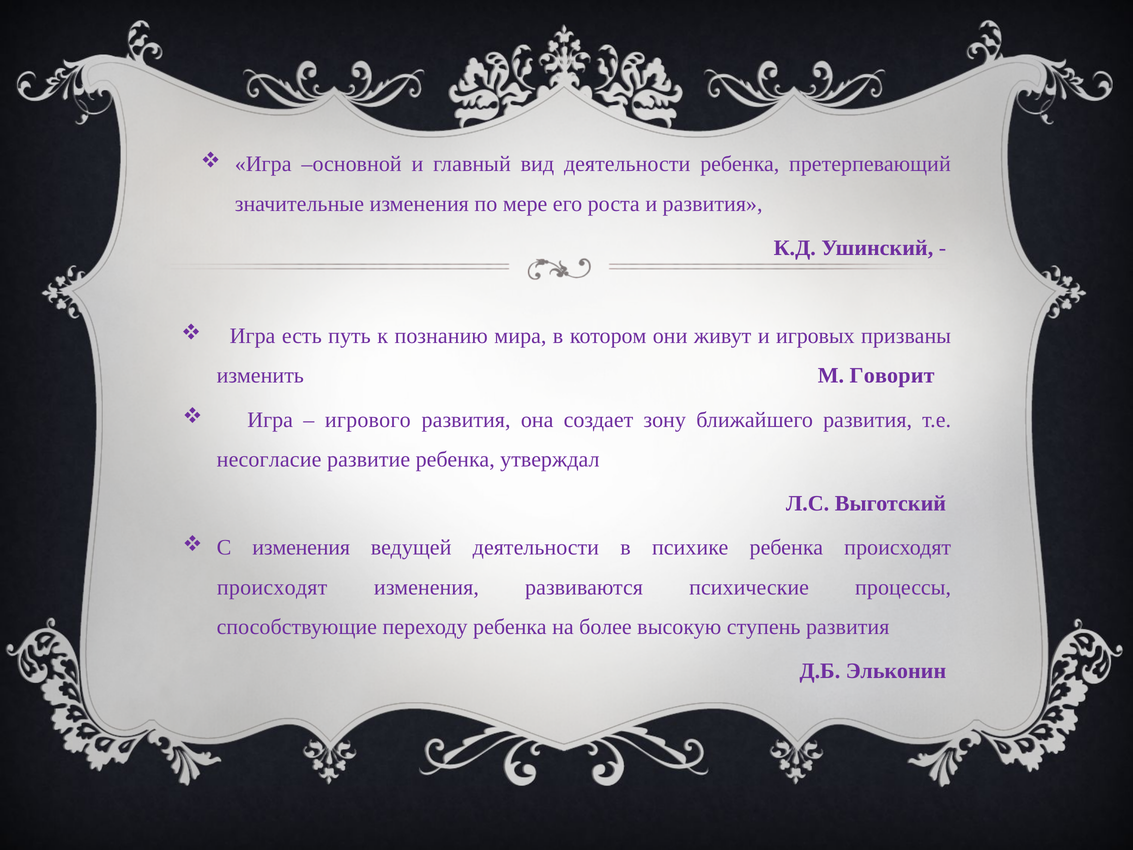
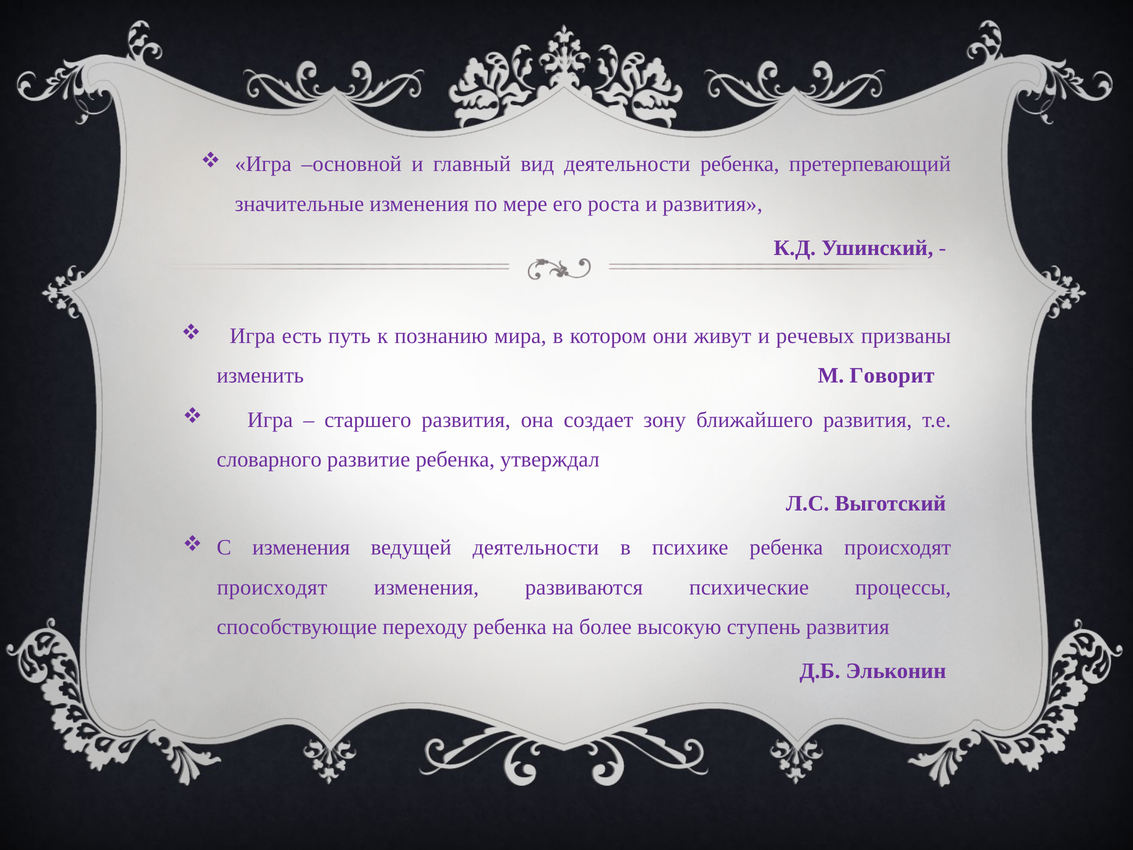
игровых: игровых -> речевых (815, 336)
игрового: игрового -> старшего (368, 420)
несогласие: несогласие -> словарного (269, 459)
